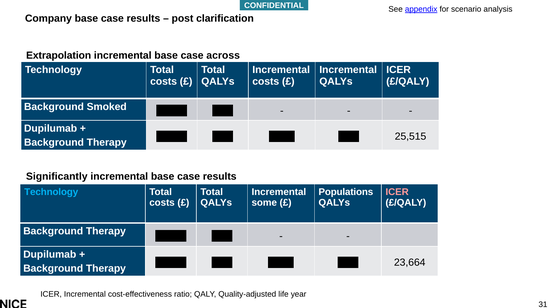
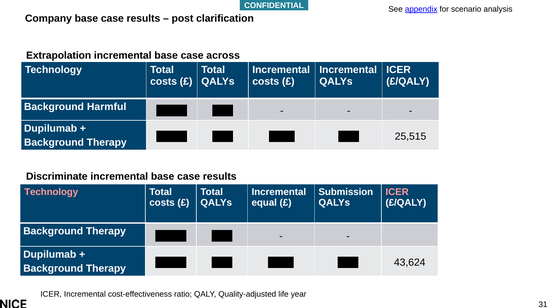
Smoked: Smoked -> Harmful (107, 107)
Significantly: Significantly -> Discriminate (57, 177)
Technology colour: light blue -> pink (51, 192)
Populations: Populations -> Submission (346, 192)
some: some -> equal (264, 203)
23,664: 23,664 -> 43,624 (410, 263)
